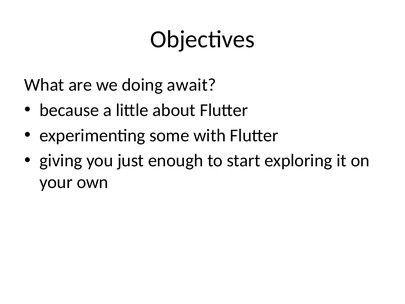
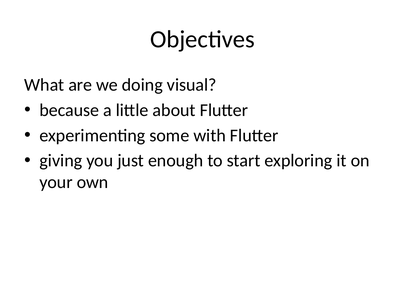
await: await -> visual (192, 85)
